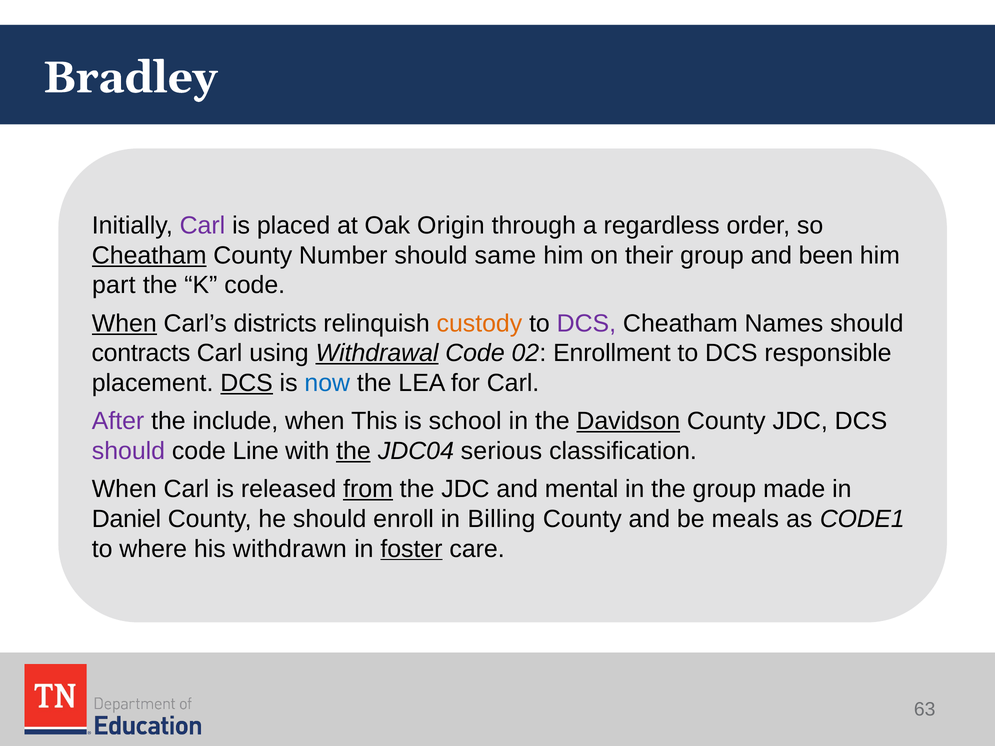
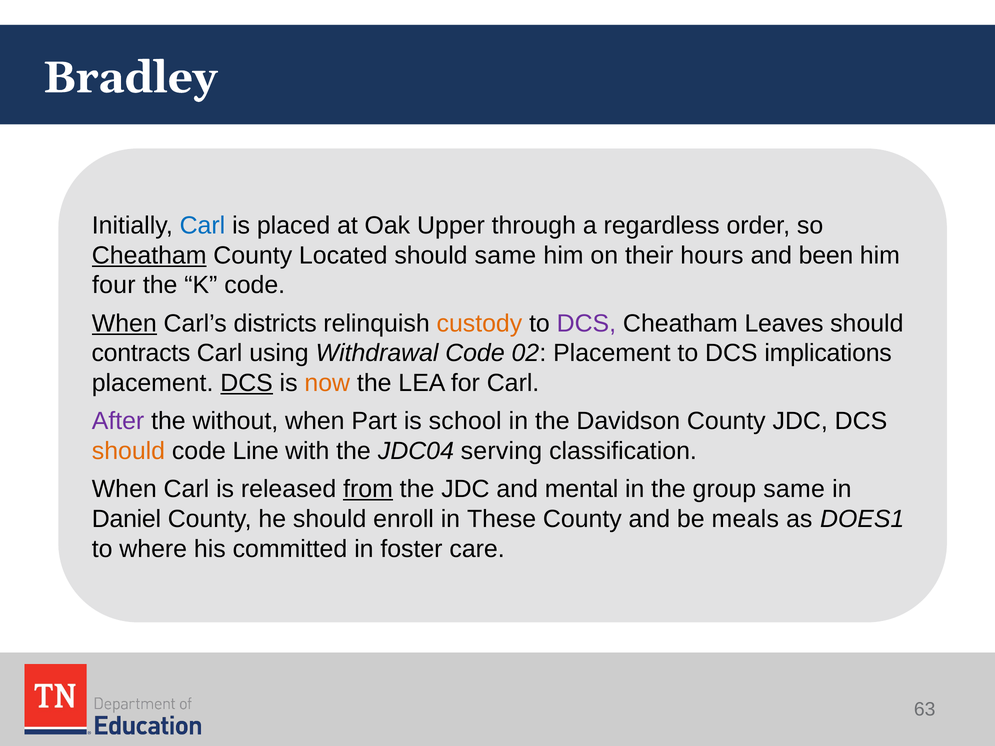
Carl colour: purple -> blue (202, 226)
Origin: Origin -> Upper (451, 226)
Number: Number -> Located (343, 255)
their group: group -> hours (712, 255)
part: part -> four (114, 285)
Names: Names -> Leaves (784, 323)
Withdrawal underline: present -> none (377, 353)
02 Enrollment: Enrollment -> Placement (612, 353)
responsible: responsible -> implications (828, 353)
now colour: blue -> orange (327, 383)
include: include -> without (235, 421)
This: This -> Part (374, 421)
Davidson underline: present -> none (628, 421)
should colour: purple -> orange (128, 451)
the underline: present -> none (353, 451)
serious: serious -> serving (501, 451)
group made: made -> same (794, 489)
Billing: Billing -> These (502, 519)
CODE1: CODE1 -> DOES1 (862, 519)
withdrawn: withdrawn -> committed (290, 549)
foster underline: present -> none (411, 549)
